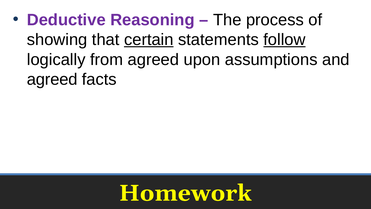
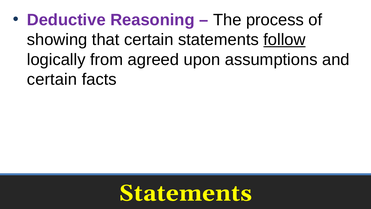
certain underline: present -> none (149, 40)
agreed: agreed -> certain (52, 79)
Homework: Homework -> Statements (185, 193)
